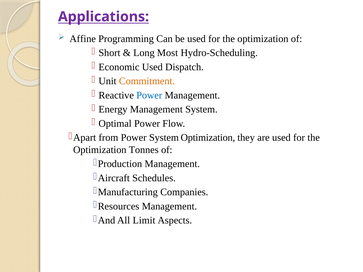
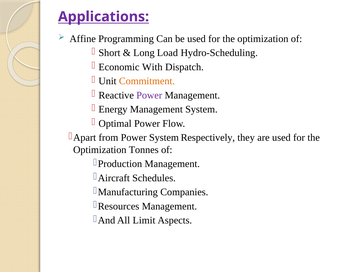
Most: Most -> Load (167, 53)
Economic Used: Used -> With (152, 67)
Power colour: blue -> purple (149, 95)
System Optimization: Optimization -> Respectively (208, 138)
